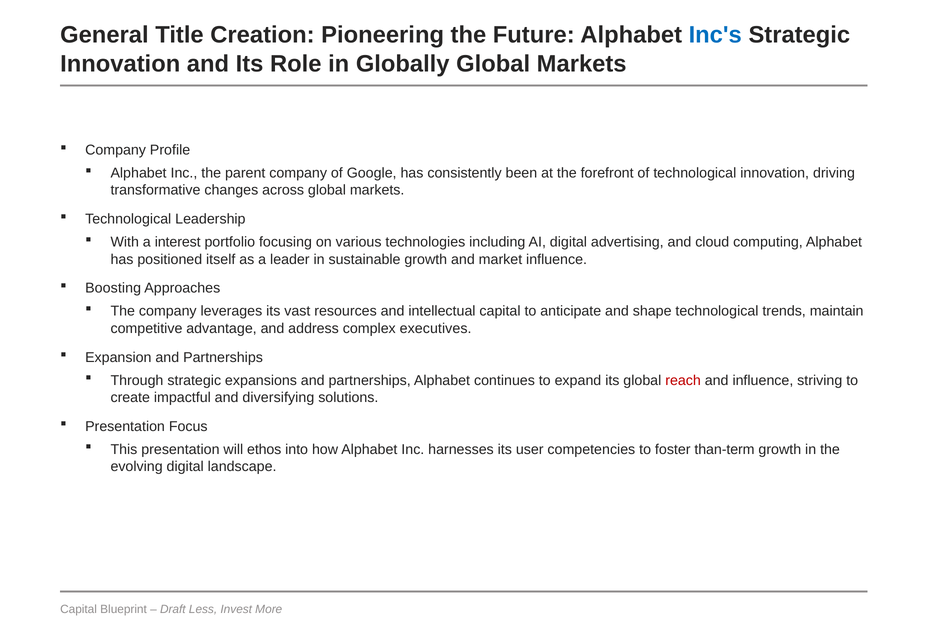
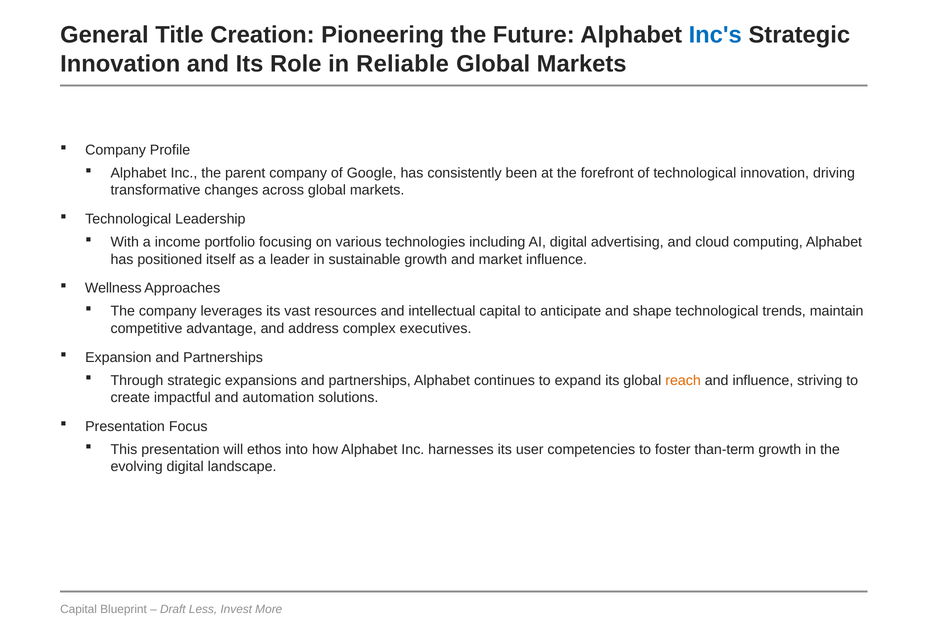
Globally: Globally -> Reliable (403, 64)
interest: interest -> income (178, 242)
Boosting: Boosting -> Wellness (113, 288)
reach colour: red -> orange (683, 380)
diversifying: diversifying -> automation (278, 398)
